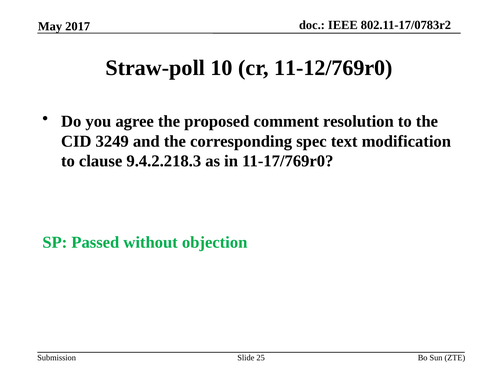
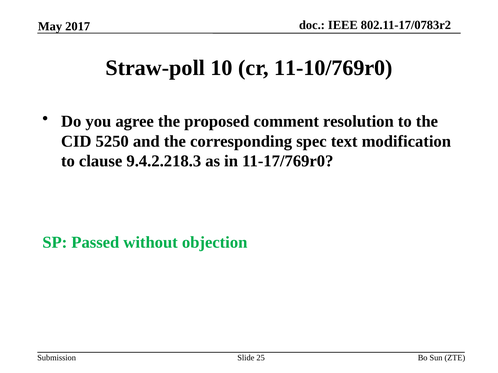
11-12/769r0: 11-12/769r0 -> 11-10/769r0 (333, 68)
3249: 3249 -> 5250 (112, 141)
